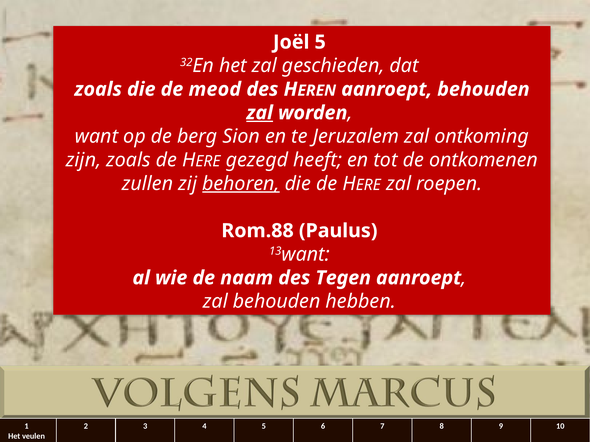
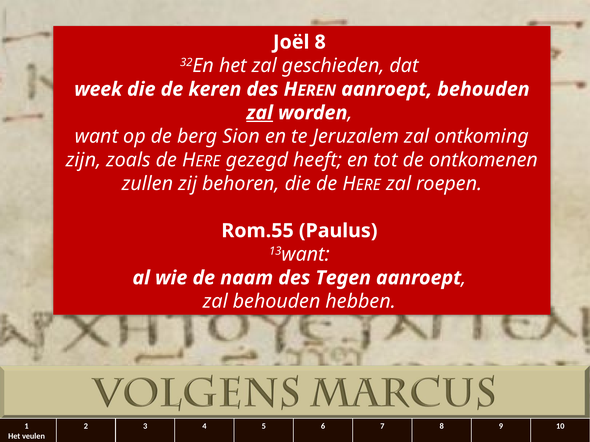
Joël 5: 5 -> 8 (320, 42)
zoals: zoals -> week (98, 89)
meod: meod -> keren (215, 89)
behoren underline: present -> none (241, 184)
Rom.88: Rom.88 -> Rom.55 (258, 231)
